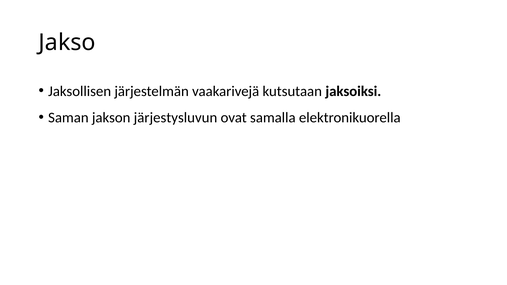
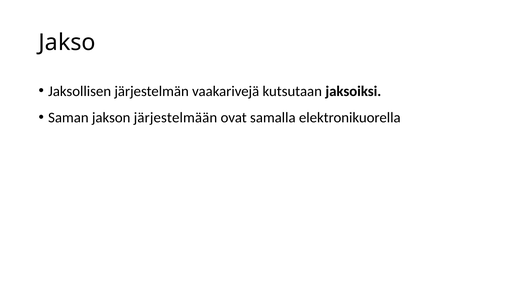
järjestysluvun: järjestysluvun -> järjestelmään (175, 118)
